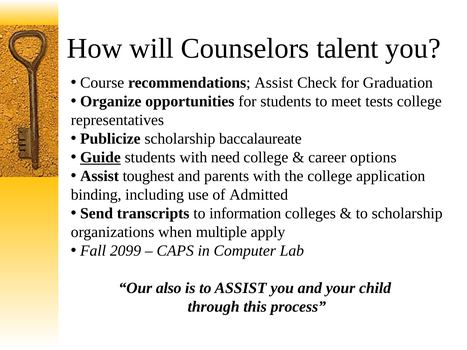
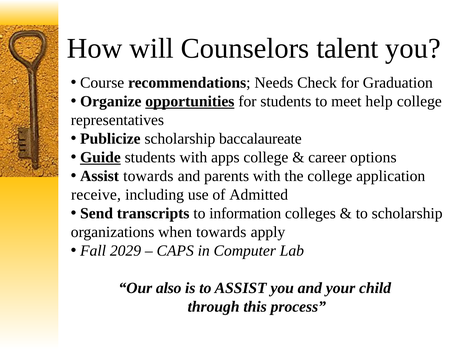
recommendations Assist: Assist -> Needs (274, 83)
opportunities underline: none -> present (190, 101)
tests: tests -> help (379, 101)
need: need -> apps (225, 158)
Assist toughest: toughest -> towards (148, 176)
binding: binding -> receive (96, 195)
when multiple: multiple -> towards (221, 232)
2099: 2099 -> 2029 (125, 251)
